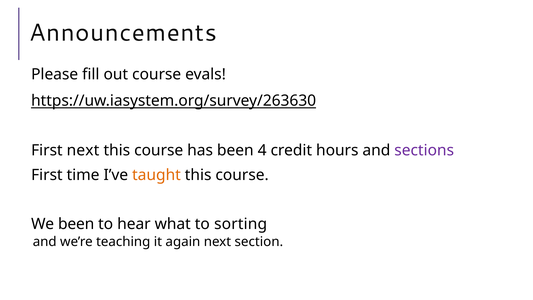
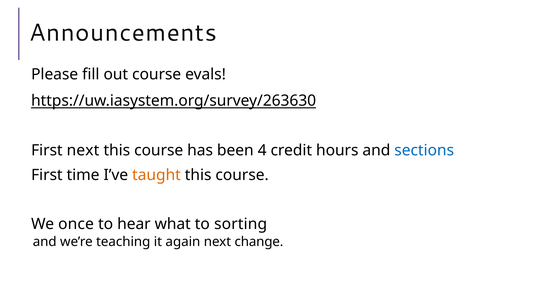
sections colour: purple -> blue (424, 150)
We been: been -> once (76, 224)
section: section -> change (259, 242)
